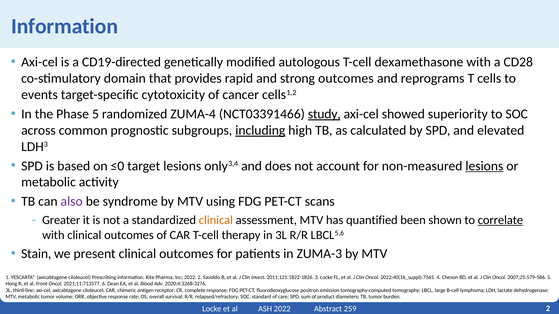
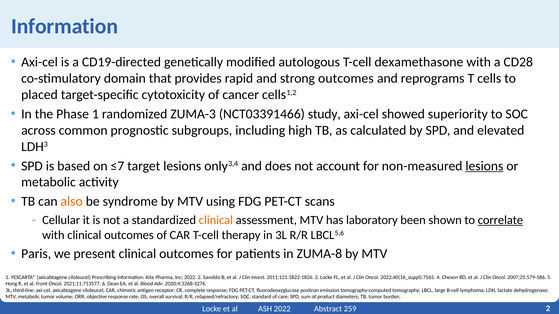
events: events -> placed (39, 95)
Phase 5: 5 -> 1 (95, 114)
ZUMA-4: ZUMA-4 -> ZUMA-3 (193, 114)
study underline: present -> none (324, 114)
including underline: present -> none (260, 130)
≤0: ≤0 -> ≤7 (117, 166)
also colour: purple -> orange (72, 202)
Greater: Greater -> Cellular (61, 220)
quantified: quantified -> laboratory (372, 220)
Stain: Stain -> Paris (36, 254)
ZUMA-3: ZUMA-3 -> ZUMA-8 (319, 254)
